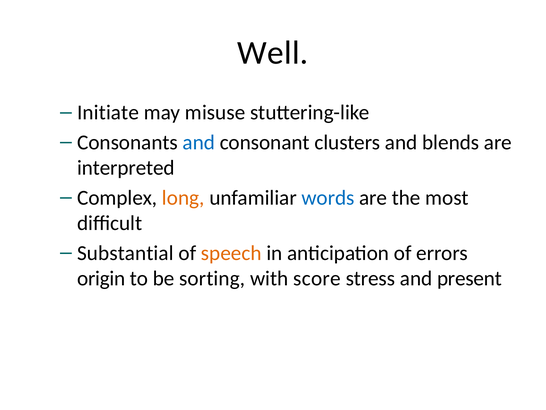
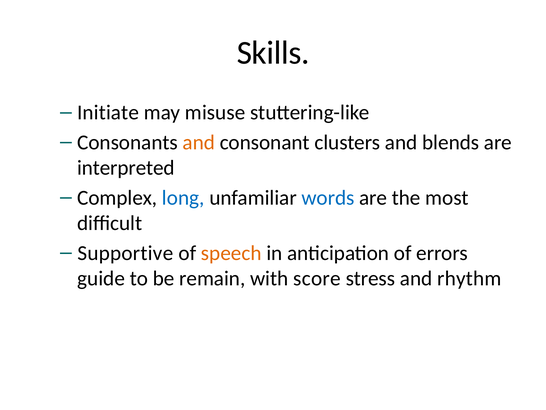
Well: Well -> Skills (273, 53)
and colour: blue -> orange (199, 142)
long colour: orange -> blue (183, 198)
Substantial: Substantial -> Supportive (125, 253)
origin: origin -> guide (101, 278)
sorting: sorting -> remain (212, 278)
present: present -> rhythm (469, 278)
